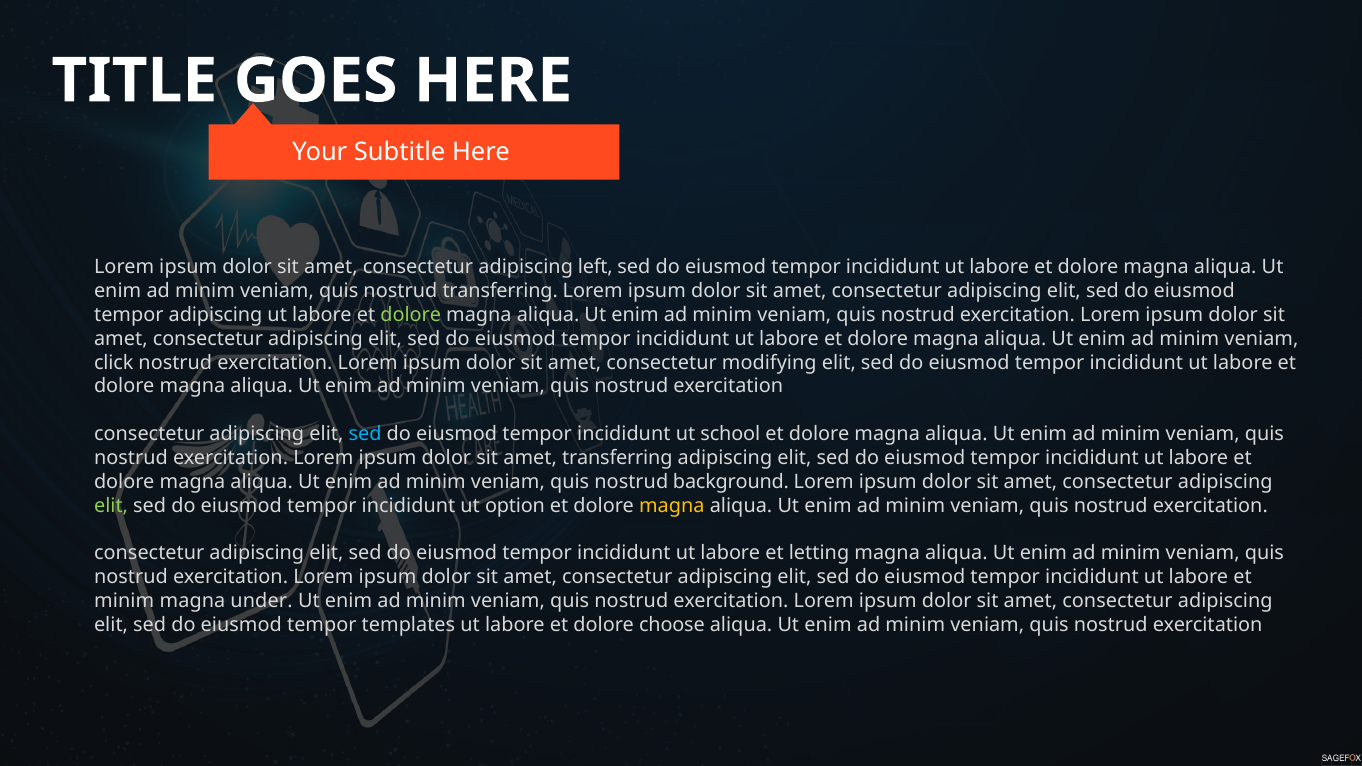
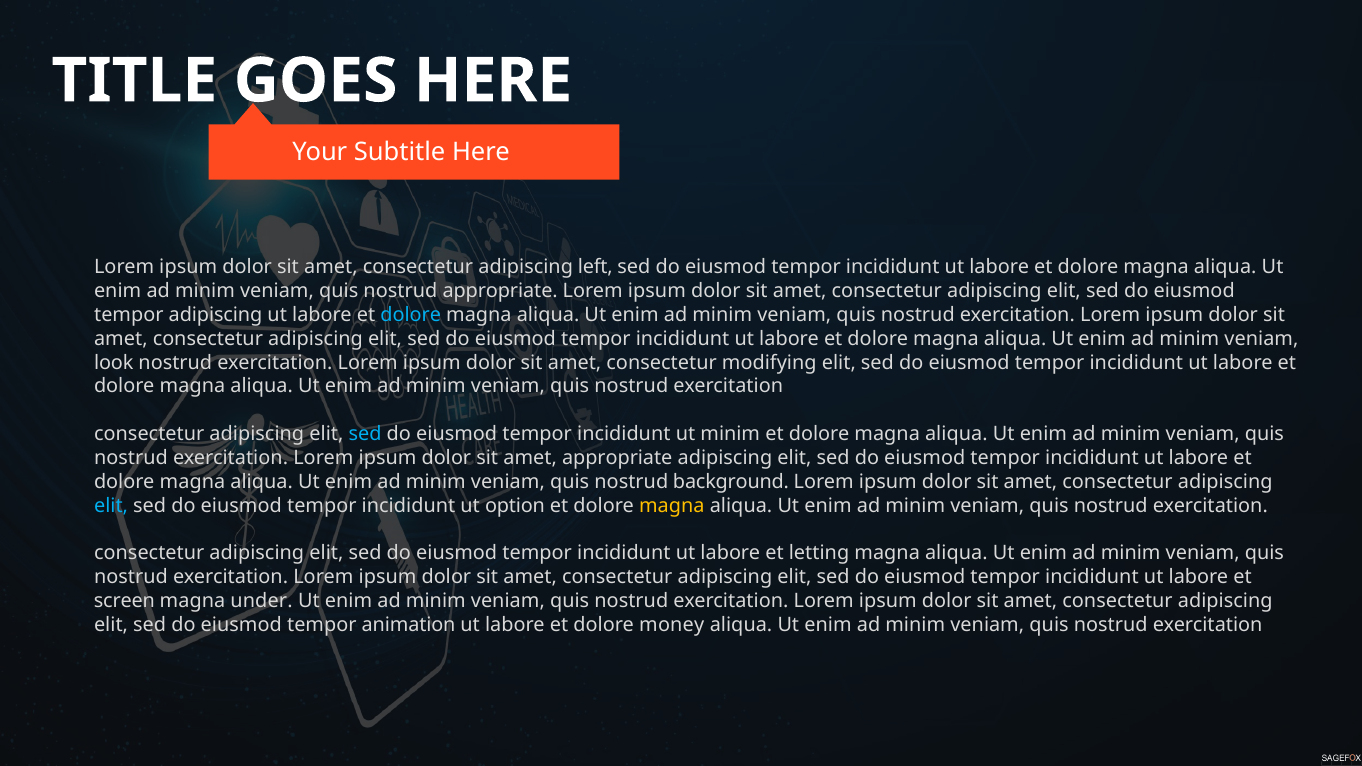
nostrud transferring: transferring -> appropriate (500, 291)
dolore colour: light green -> light blue (411, 315)
click: click -> look (114, 363)
ut school: school -> minim (730, 434)
amet transferring: transferring -> appropriate (617, 458)
elit colour: light green -> light blue (111, 506)
minim: minim -> screen (124, 601)
templates: templates -> animation (409, 625)
choose: choose -> money (672, 625)
